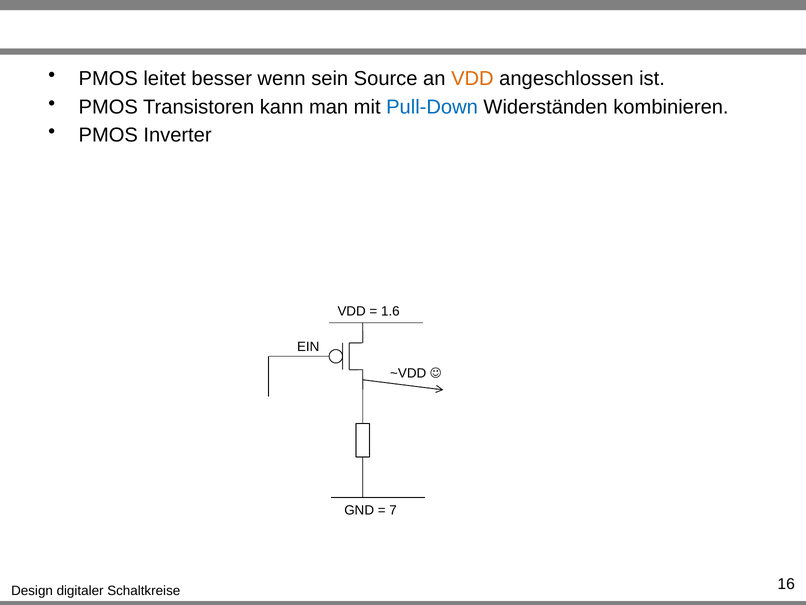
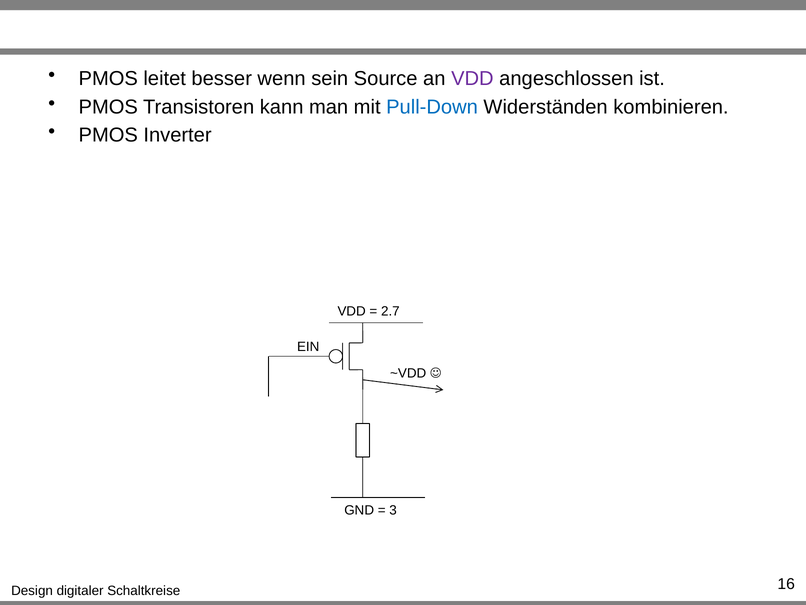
VDD colour: orange -> purple (472, 79)
1.6: 1.6 -> 2.7 (390, 311)
7: 7 -> 3 (393, 510)
